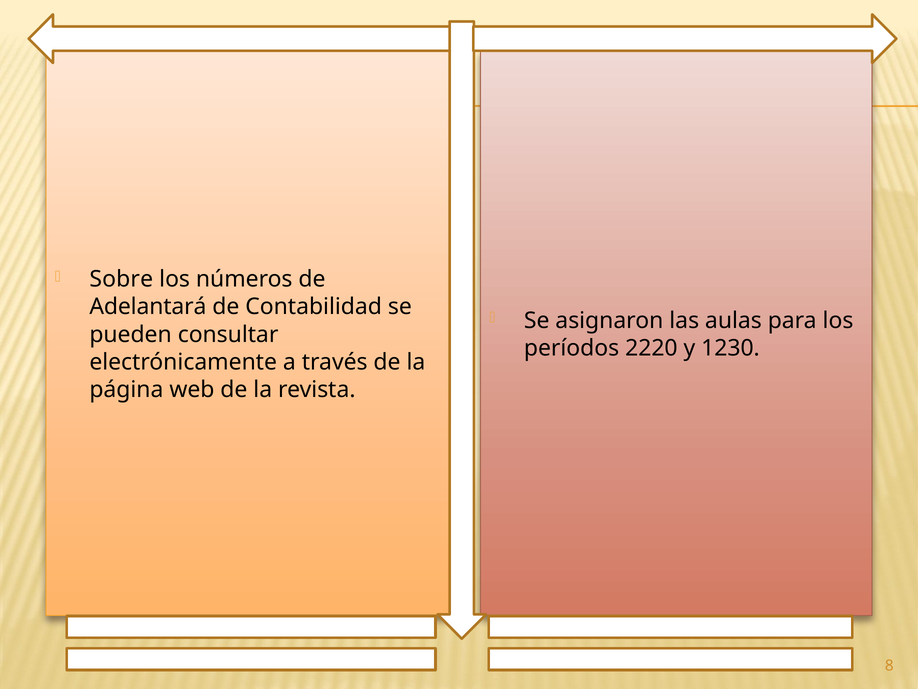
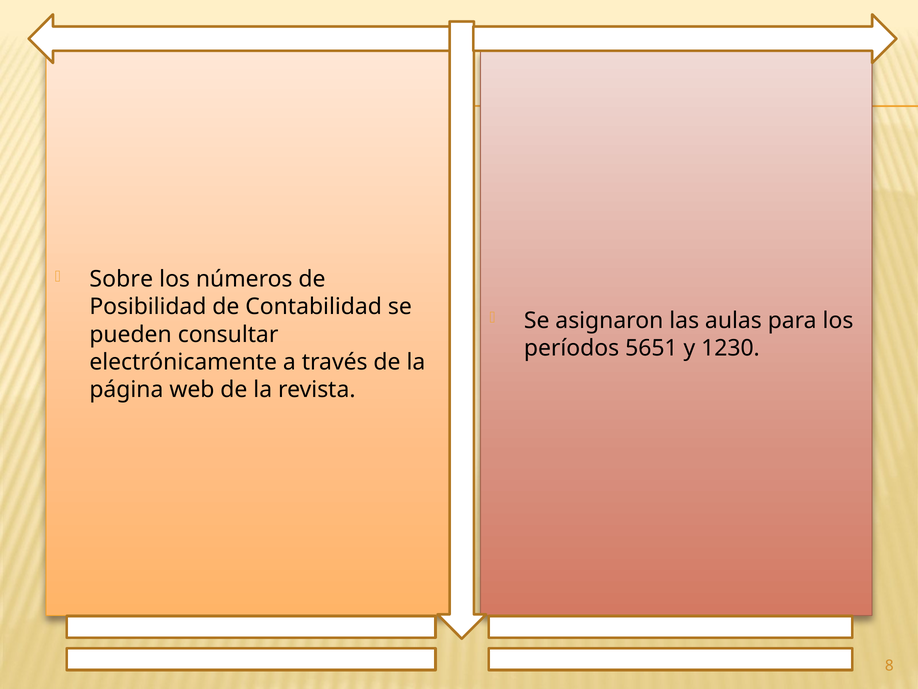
Adelantará: Adelantará -> Posibilidad (148, 307)
2220: 2220 -> 5651 (651, 348)
